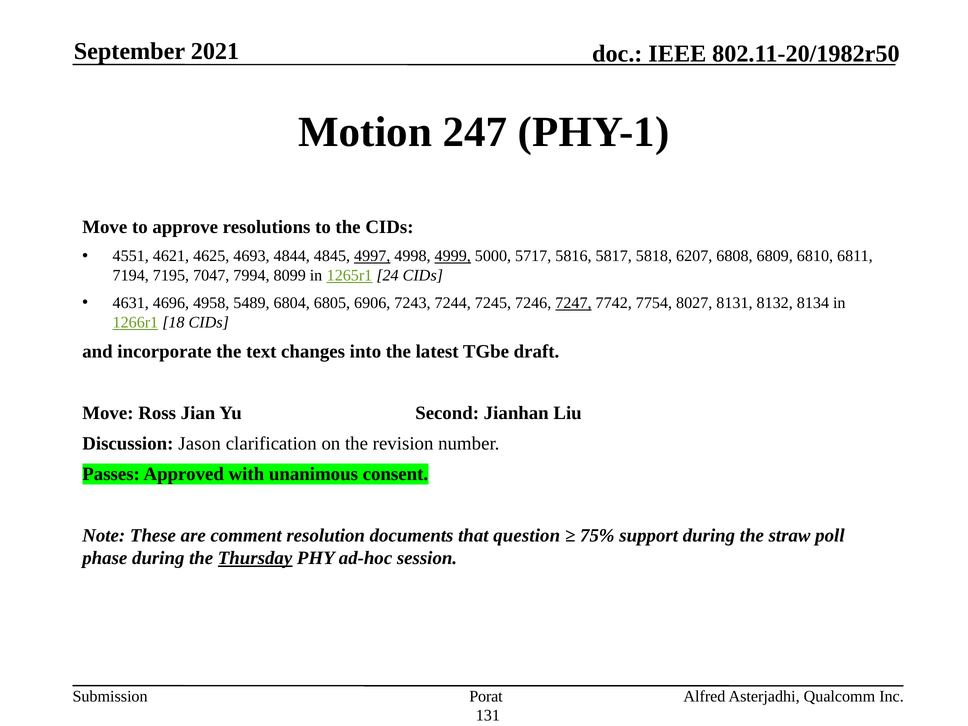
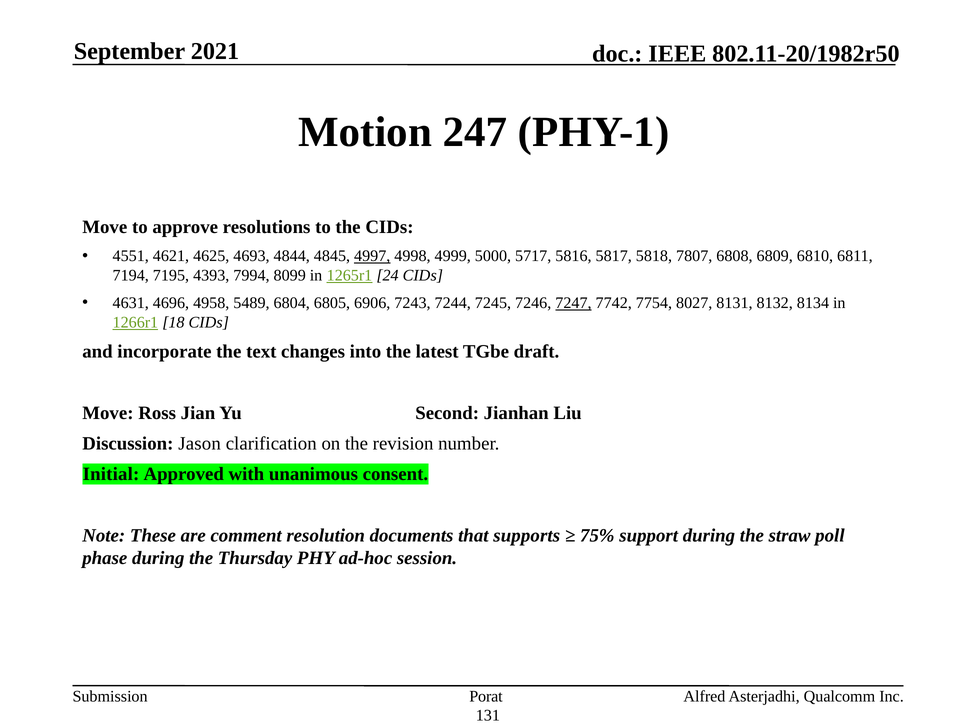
4999 underline: present -> none (453, 256)
6207: 6207 -> 7807 (694, 256)
7047: 7047 -> 4393 (211, 275)
Passes: Passes -> Initial (111, 474)
question: question -> supports (527, 536)
Thursday underline: present -> none (255, 558)
